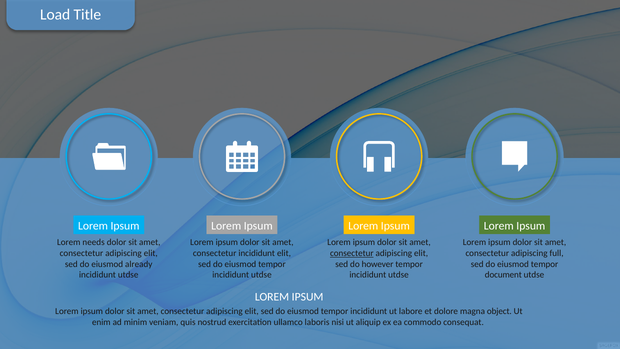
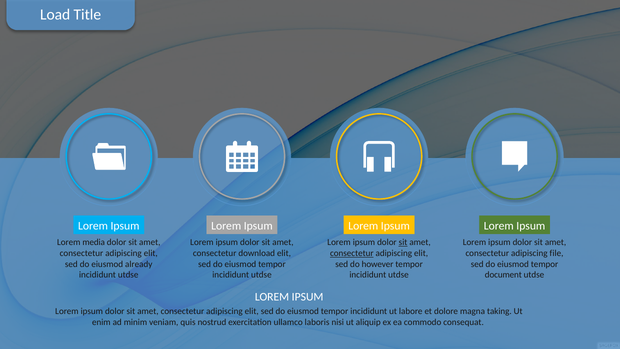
needs: needs -> media (94, 242)
sit underline: none -> present (403, 242)
consectetur incididunt: incididunt -> download (257, 253)
full: full -> file (557, 253)
object: object -> taking (499, 311)
